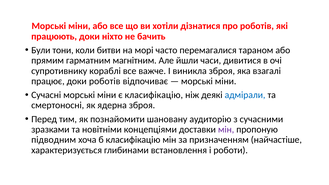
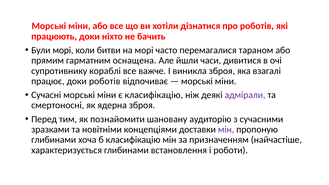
Були тони: тони -> морі (63, 50)
магнітним: магнітним -> оснащена (135, 61)
адмірали colour: blue -> purple (245, 95)
підводним: підводним -> глибинами (54, 140)
